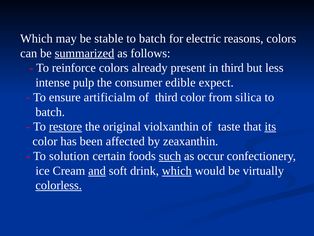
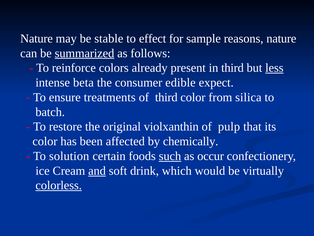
Which: Which -> Nature (37, 38)
batch: batch -> effect (153, 38)
electric: electric -> sample (204, 38)
reasons colors: colors -> nature (281, 38)
less underline: none -> present (274, 68)
pulp: pulp -> beta (83, 82)
artificialm: artificialm -> treatments (110, 97)
restore underline: present -> none (65, 126)
taste: taste -> pulp (229, 126)
its underline: present -> none (270, 126)
zeaxanthin: zeaxanthin -> chemically (191, 141)
which underline: present -> none (177, 170)
